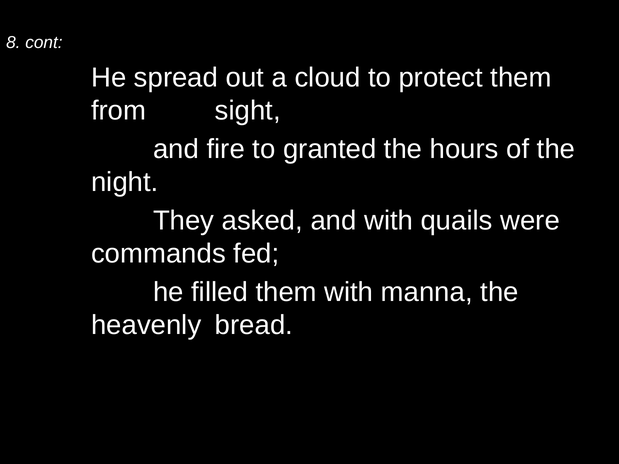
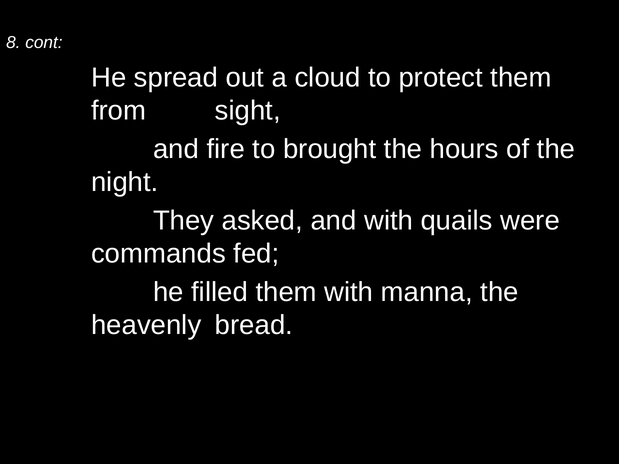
granted: granted -> brought (330, 149)
